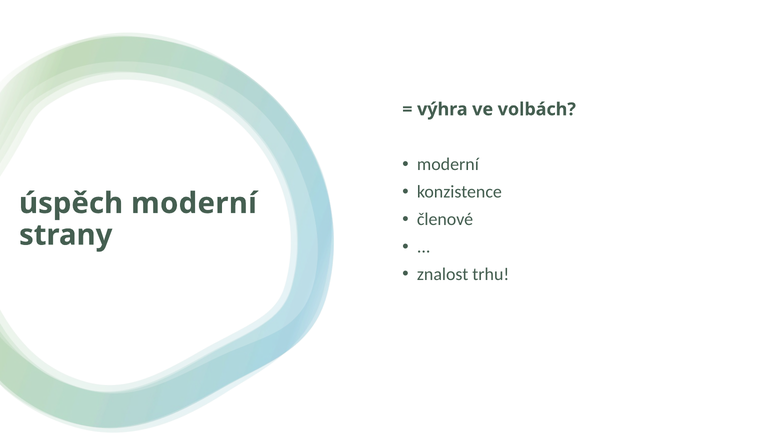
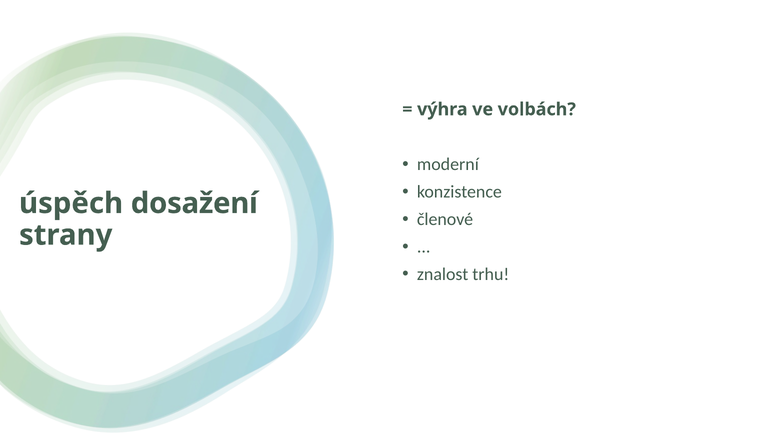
úspěch moderní: moderní -> dosažení (194, 204)
